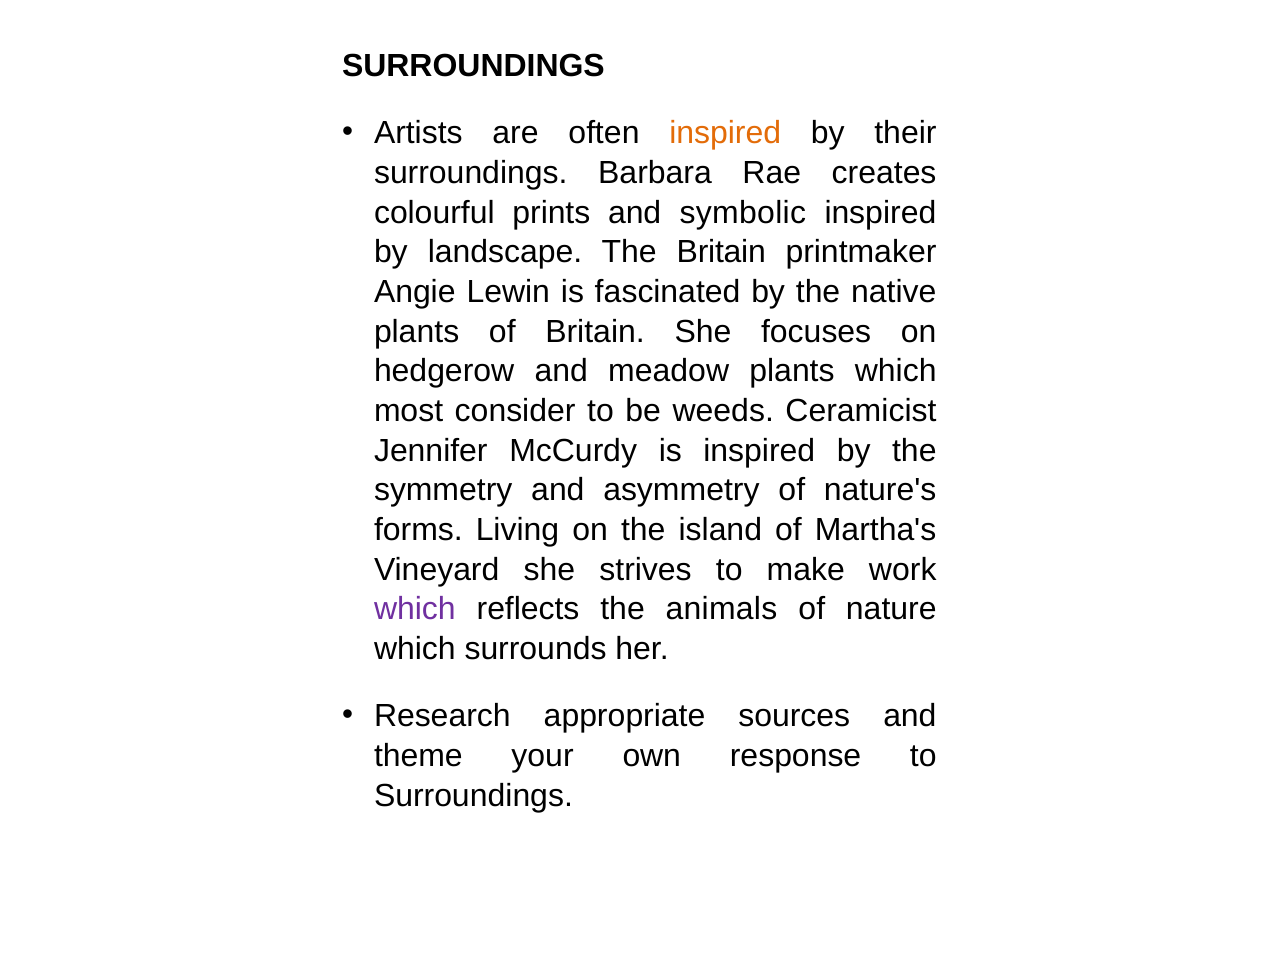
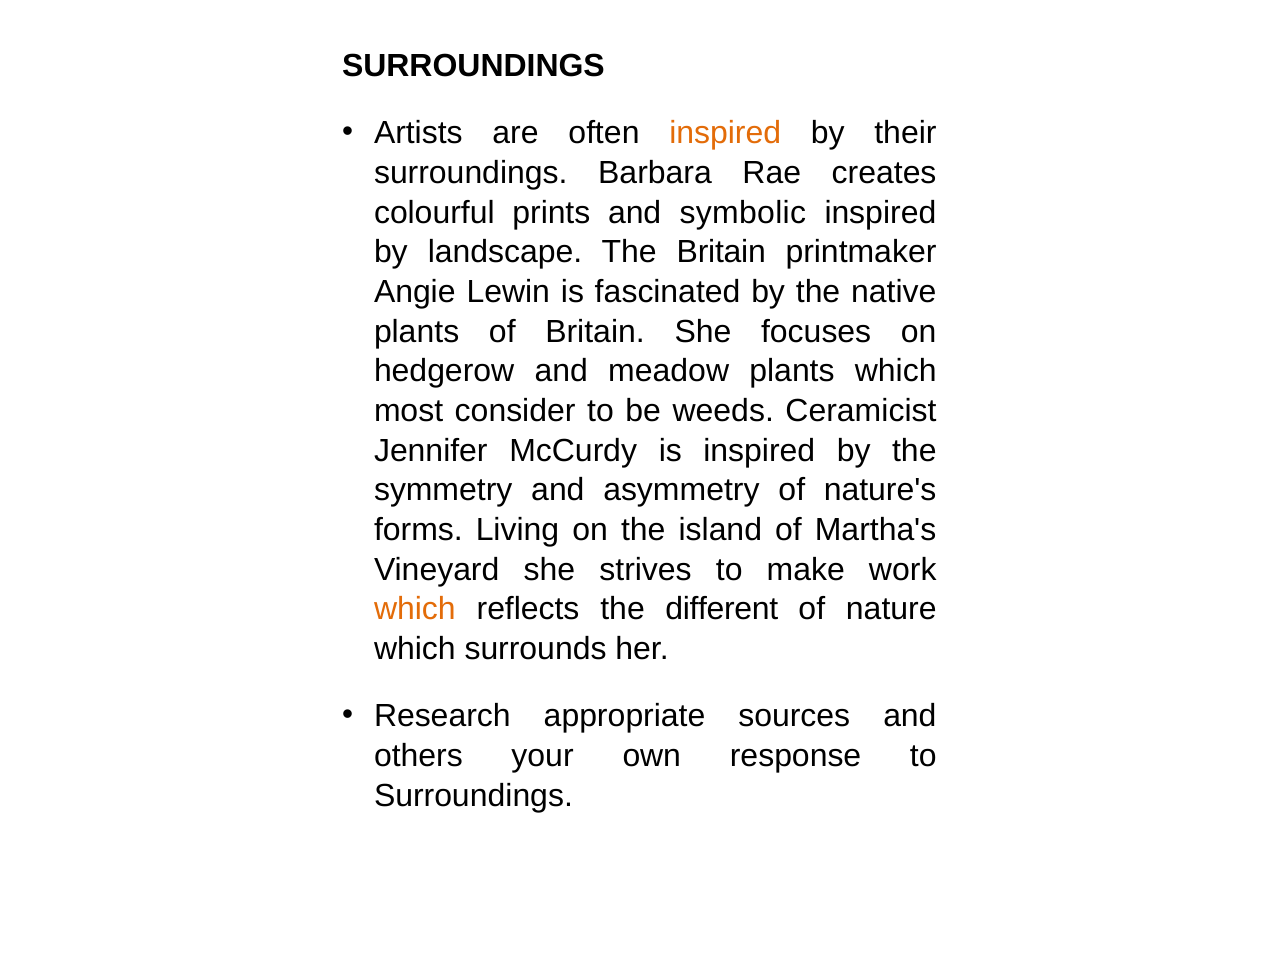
which colour: purple -> orange (415, 609)
animals: animals -> different (722, 609)
theme: theme -> others (418, 756)
